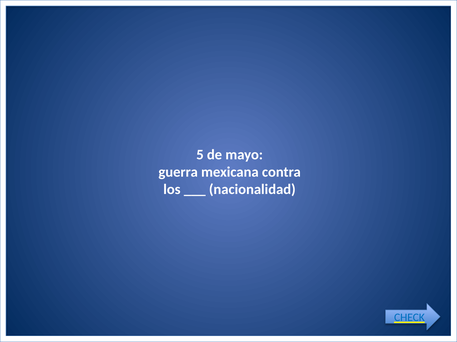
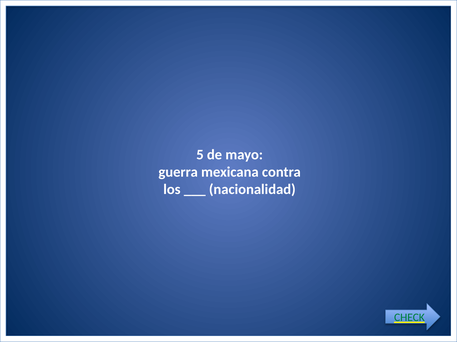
CHECK colour: blue -> green (409, 318)
